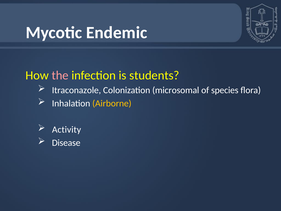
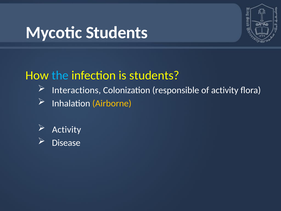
Mycotic Endemic: Endemic -> Students (117, 33)
the colour: pink -> light blue (60, 75)
Itraconazole: Itraconazole -> Interactions (76, 90)
microsomal: microsomal -> responsible (176, 90)
of species: species -> activity (225, 90)
